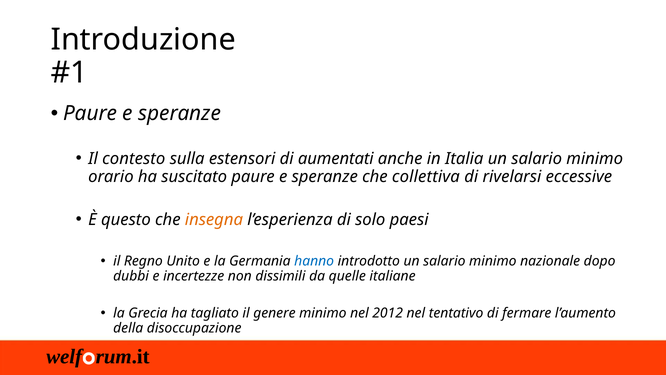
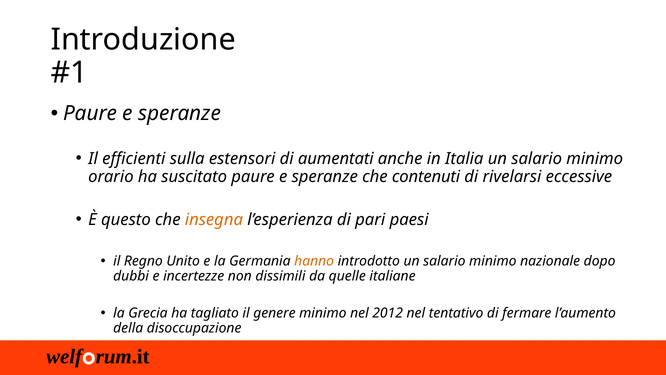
contesto: contesto -> efficienti (134, 158)
collettiva: collettiva -> contenuti (426, 176)
solo: solo -> pari (370, 219)
hanno colour: blue -> orange (314, 261)
